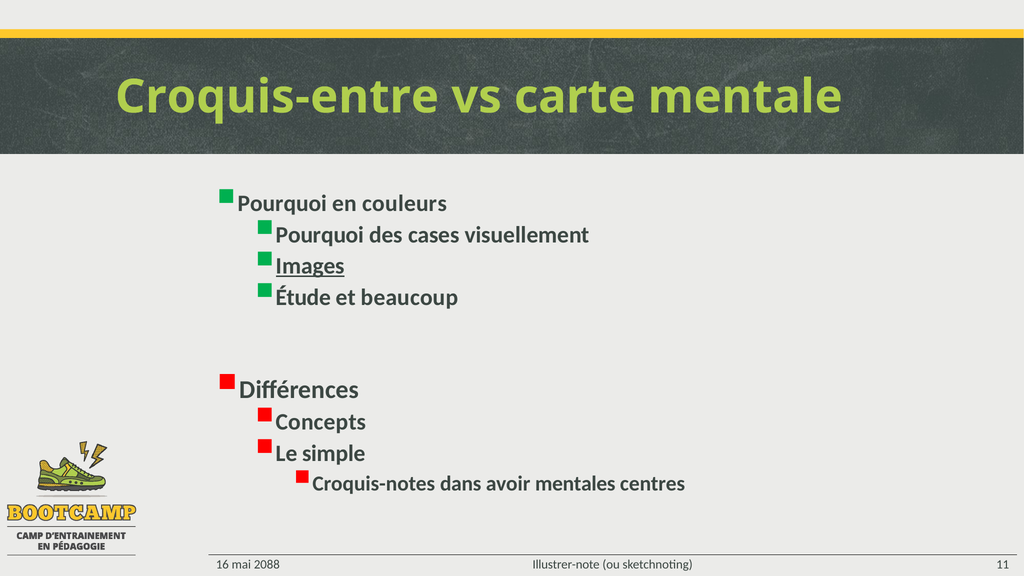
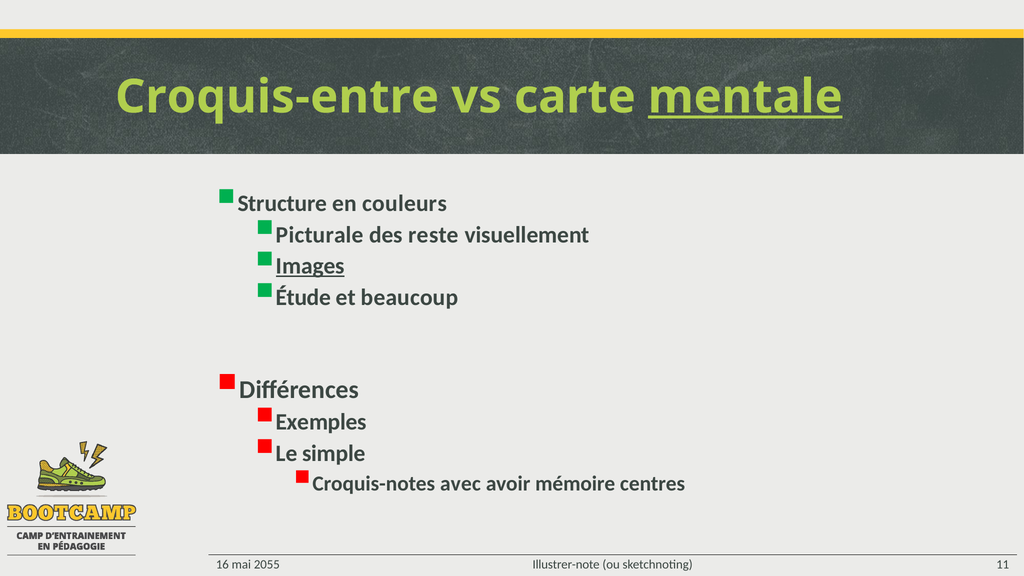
mentale underline: none -> present (745, 97)
Pourquoi: Pourquoi -> Structure (282, 204)
Pourquoi: Pourquoi -> Picturale (320, 235)
cases: cases -> reste (434, 235)
Concepts: Concepts -> Exemples (321, 422)
dans: dans -> avec (460, 484)
mentales: mentales -> mémoire (575, 484)
2088: 2088 -> 2055 (267, 565)
